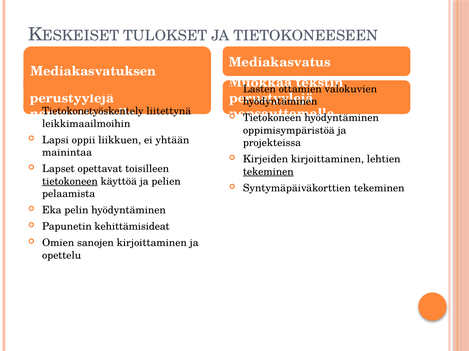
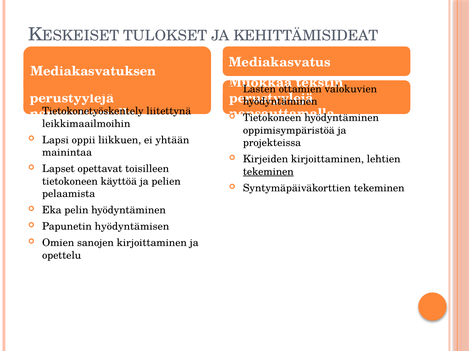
TIETOKONEESEEN: TIETOKONEESEEN -> KEHITTÄMISIDEAT (306, 36)
tietokoneen underline: present -> none (70, 182)
kehittämisideat: kehittämisideat -> hyödyntämisen (132, 227)
